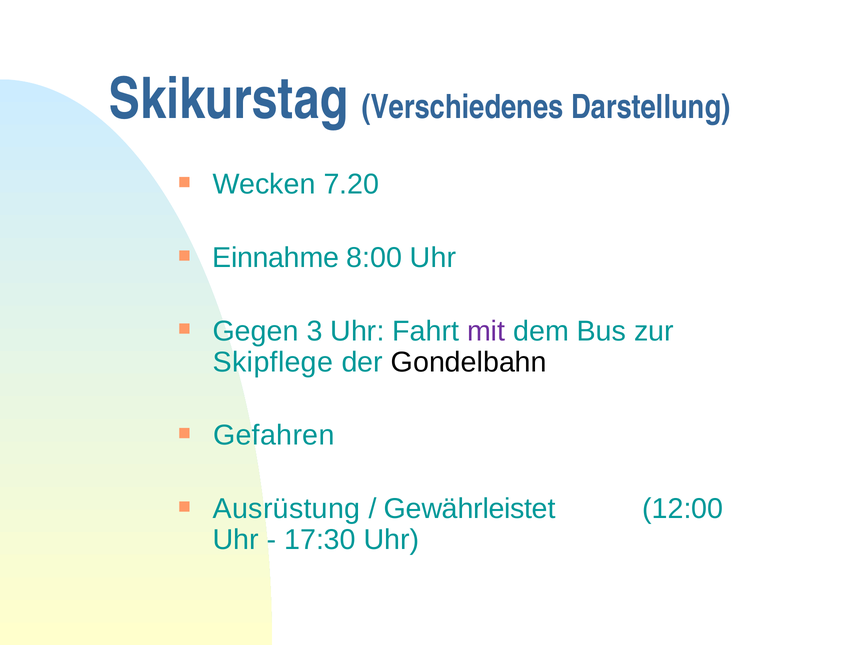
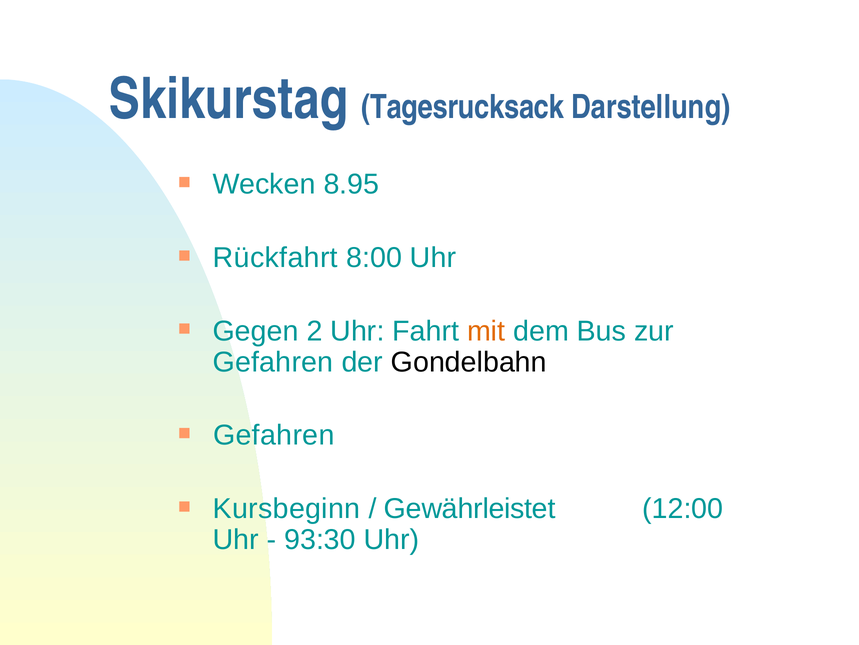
Verschiedenes: Verschiedenes -> Tagesrucksack (463, 107)
7.20: 7.20 -> 8.95 (351, 184)
Einnahme: Einnahme -> Rückfahrt (275, 258)
3: 3 -> 2 (315, 331)
mit colour: purple -> orange (486, 331)
Skipflege: Skipflege -> Gefahren (273, 362)
Ausrüstung: Ausrüstung -> Kursbeginn (287, 508)
17:30: 17:30 -> 93:30 (320, 539)
